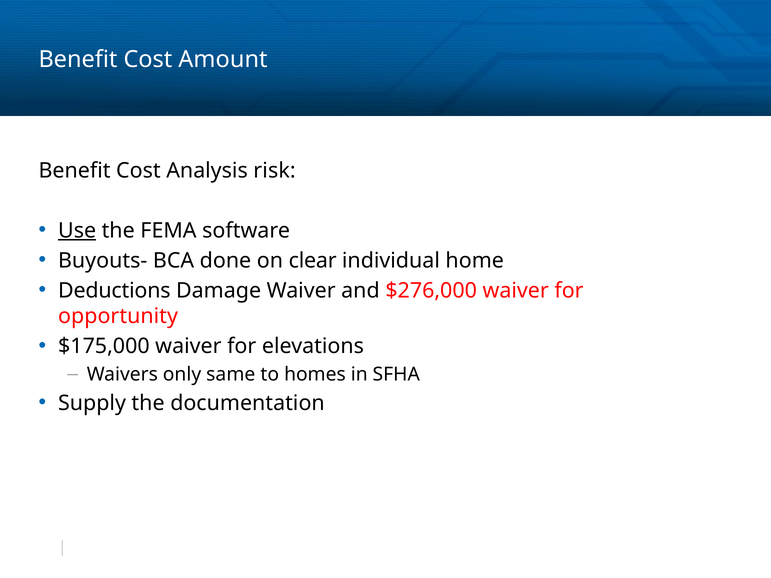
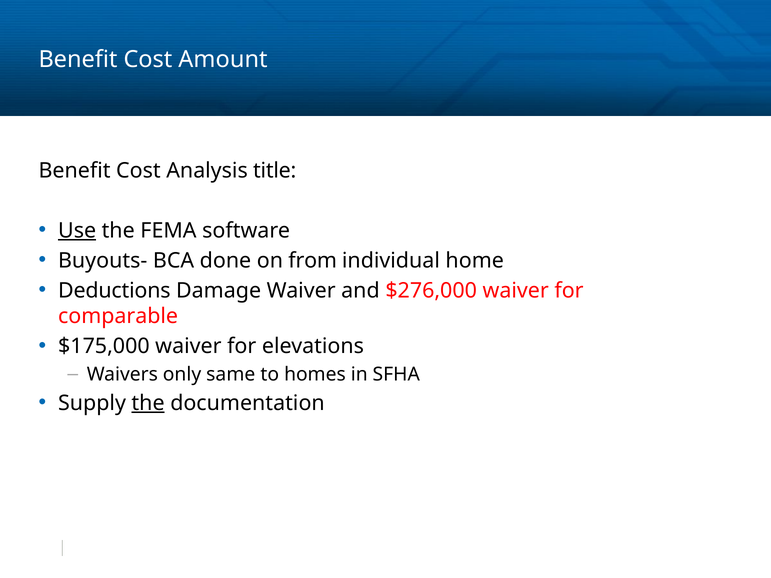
risk: risk -> title (275, 171)
clear: clear -> from (313, 261)
opportunity: opportunity -> comparable (118, 316)
the underline: none -> present (148, 403)
